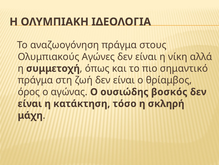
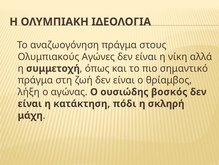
όρος: όρος -> λήξη (29, 92)
τόσο: τόσο -> πόδι (125, 103)
